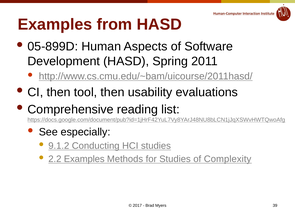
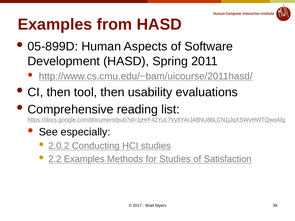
9.1.2: 9.1.2 -> 2.0.2 (59, 146)
Complexity: Complexity -> Satisfaction (228, 159)
